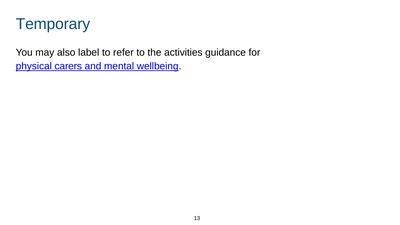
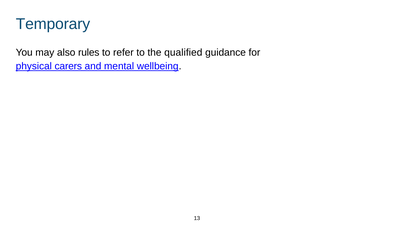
label: label -> rules (89, 52)
activities: activities -> qualified (183, 52)
